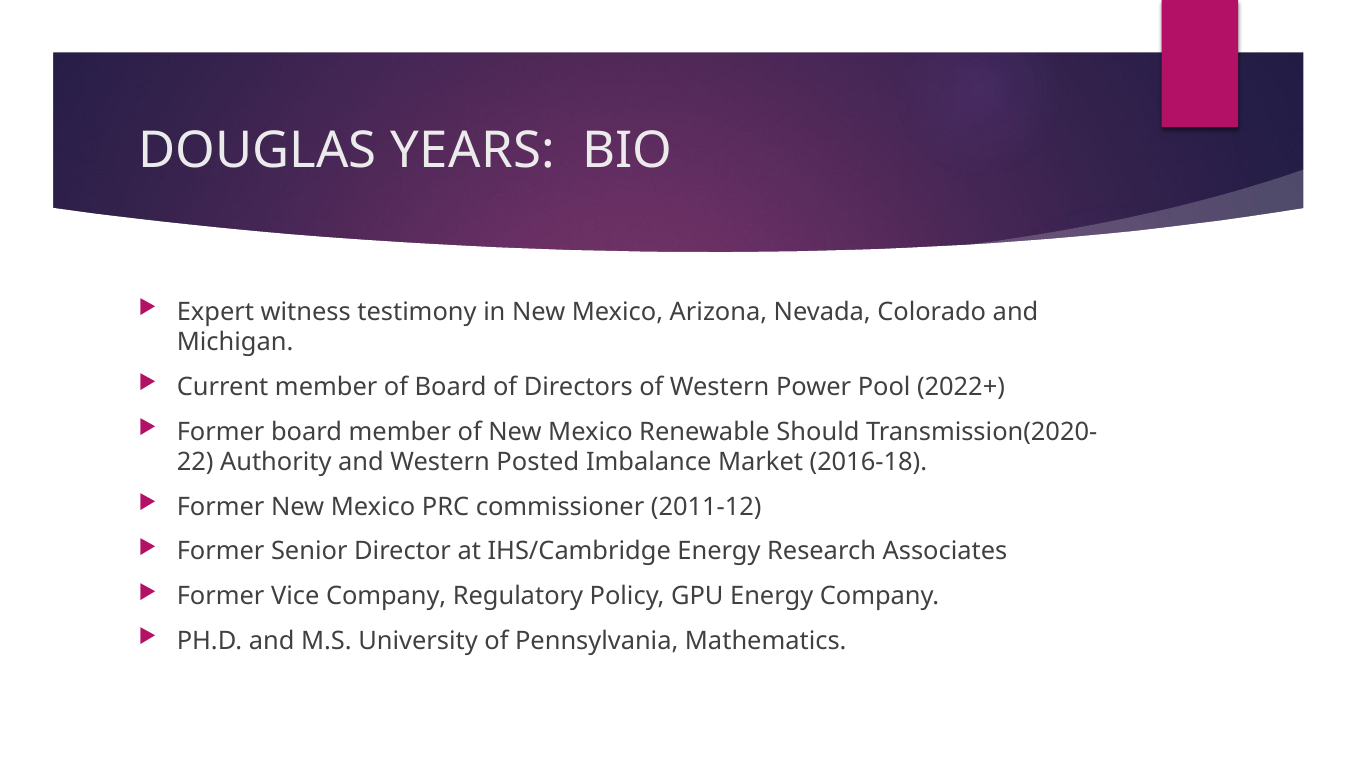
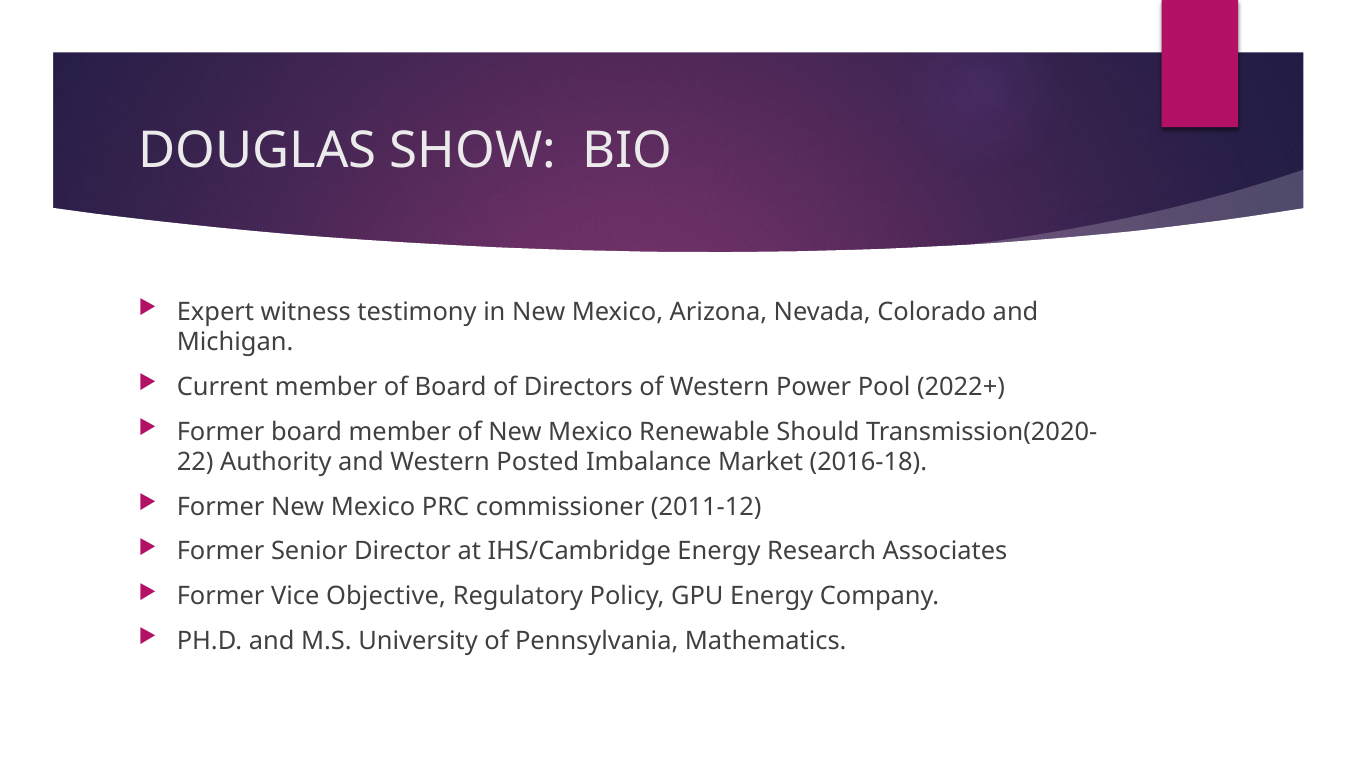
YEARS: YEARS -> SHOW (473, 151)
Vice Company: Company -> Objective (386, 596)
